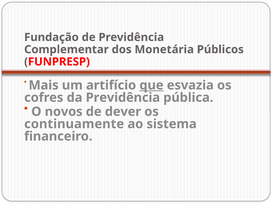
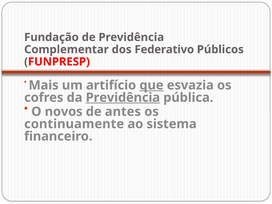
Monetária: Monetária -> Federativo (164, 49)
Previdência underline: none -> present (123, 98)
dever: dever -> antes (123, 112)
